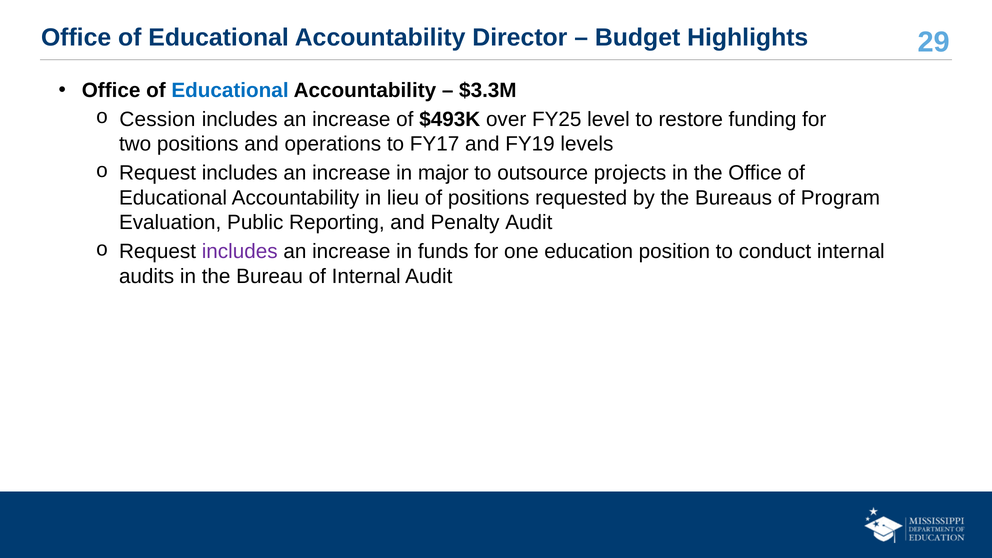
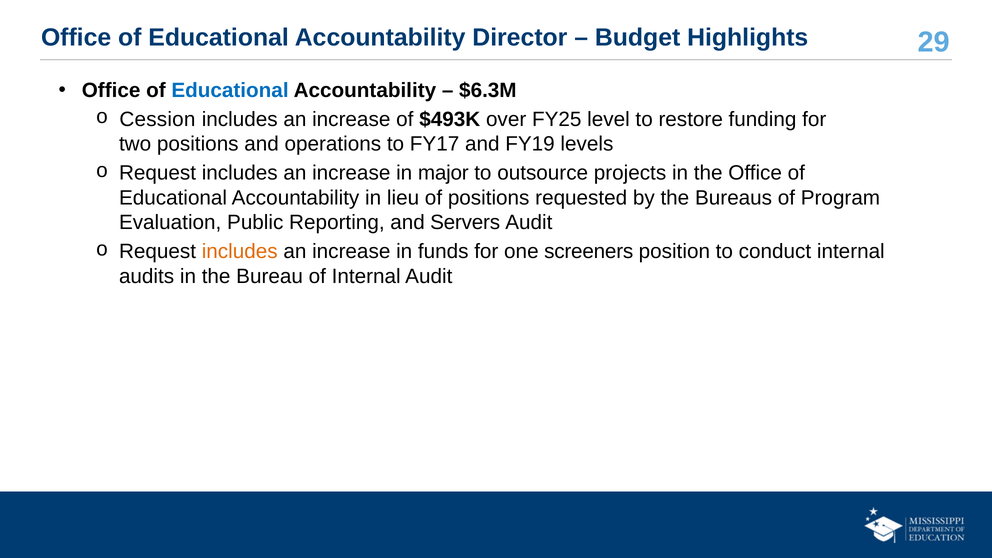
$3.3M: $3.3M -> $6.3M (488, 90)
Penalty: Penalty -> Servers (465, 223)
includes colour: purple -> orange (240, 252)
education: education -> screeners (589, 252)
